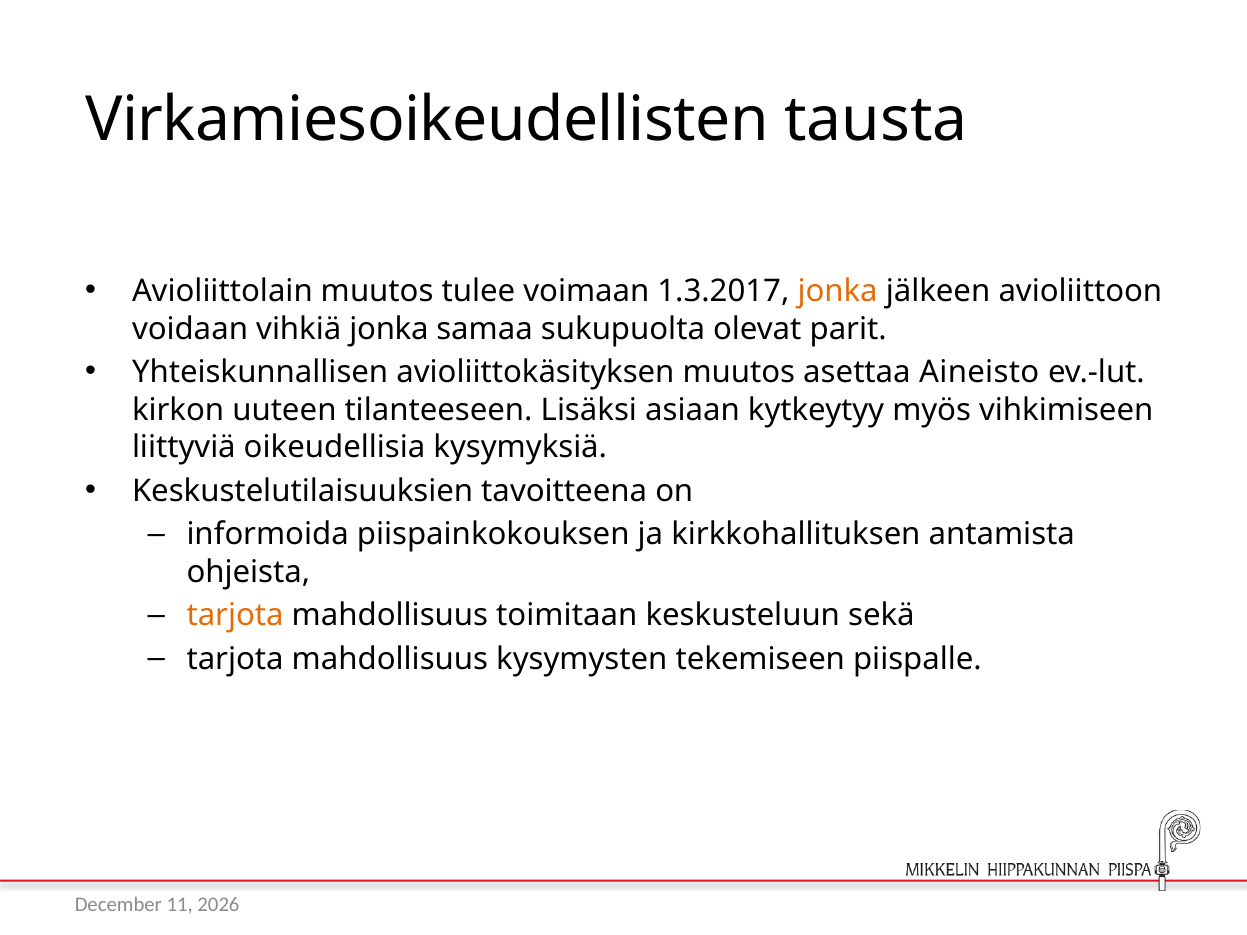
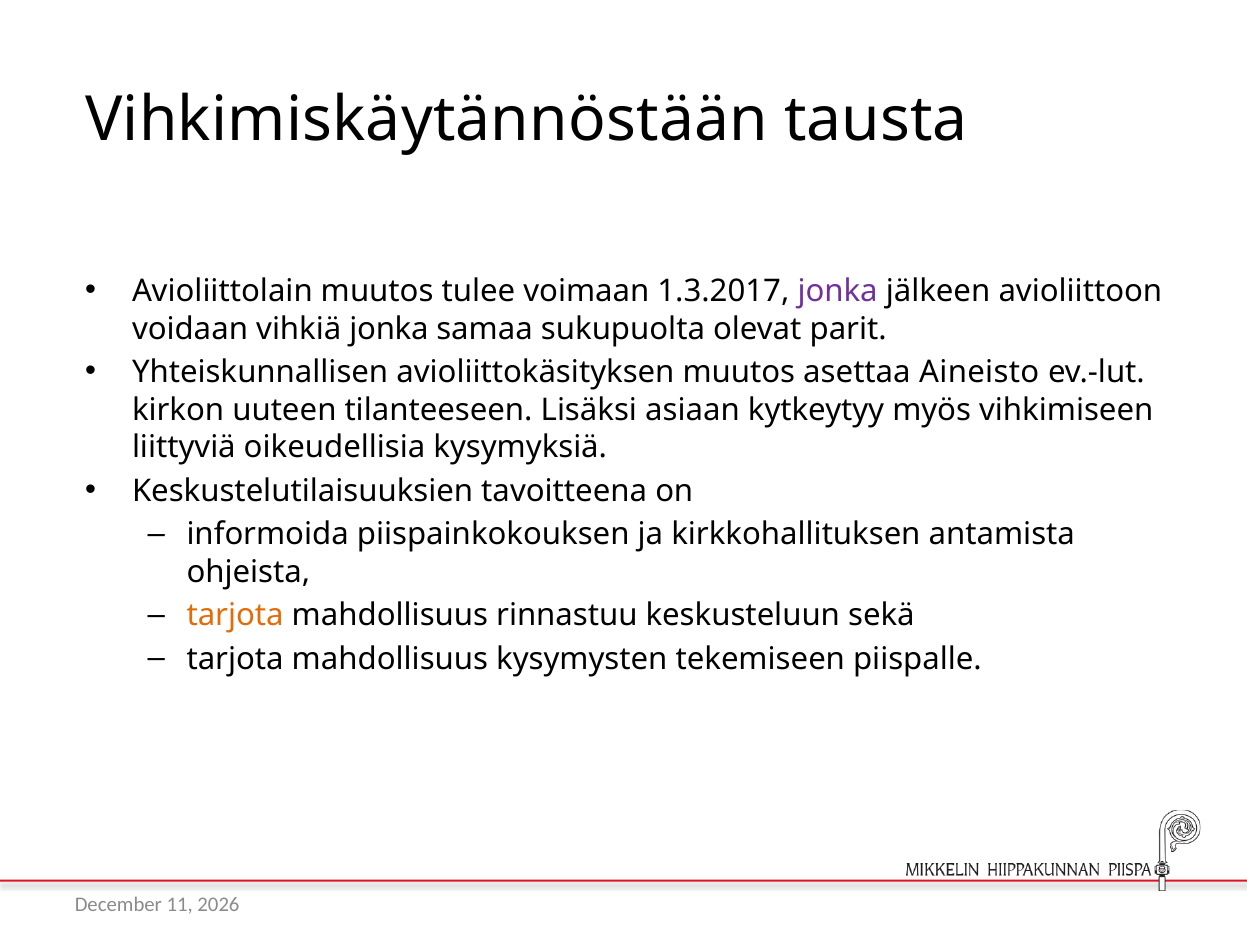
Virkamiesoikeudellisten: Virkamiesoikeudellisten -> Vihkimiskäytännöstään (427, 120)
jonka colour: orange -> purple (838, 291)
toimitaan: toimitaan -> rinnastuu (567, 616)
